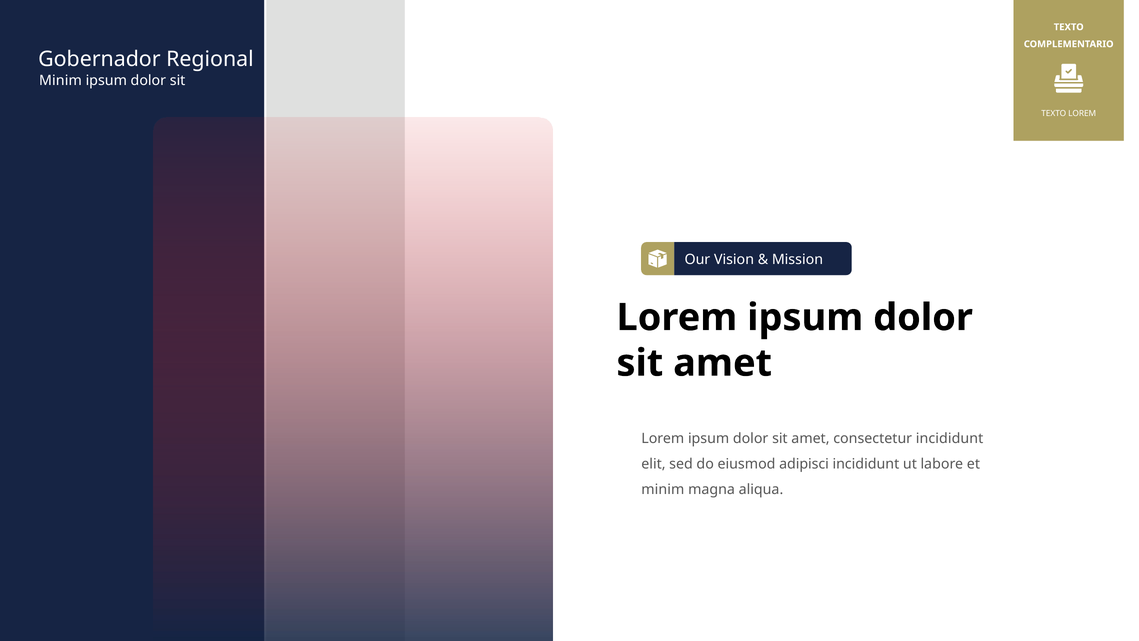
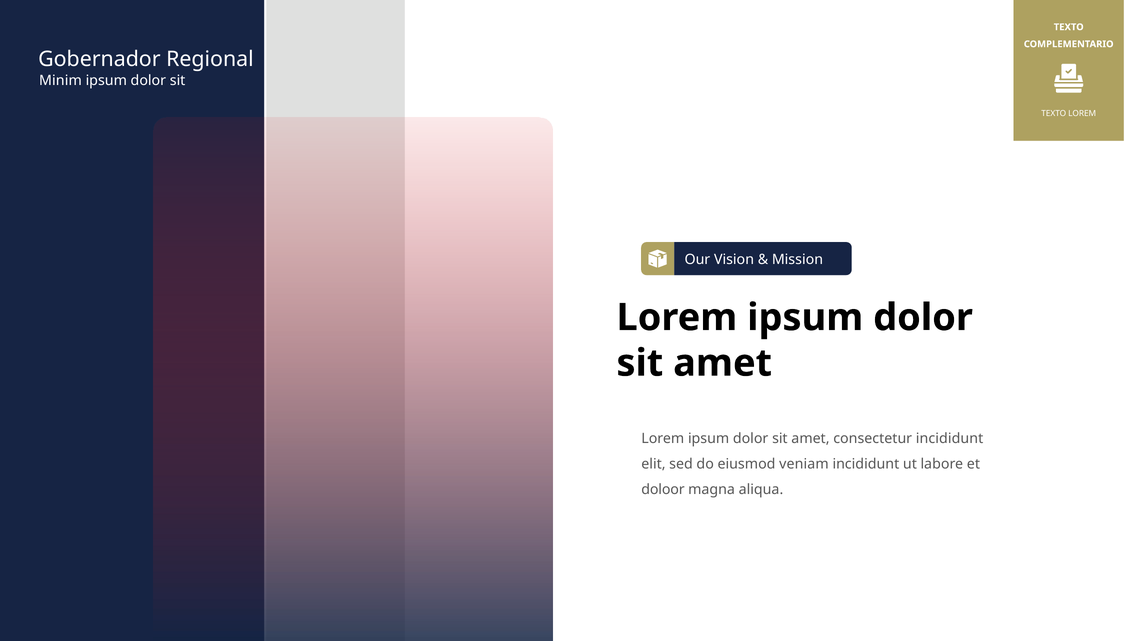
adipisci: adipisci -> veniam (804, 464)
minim: minim -> doloor (663, 489)
